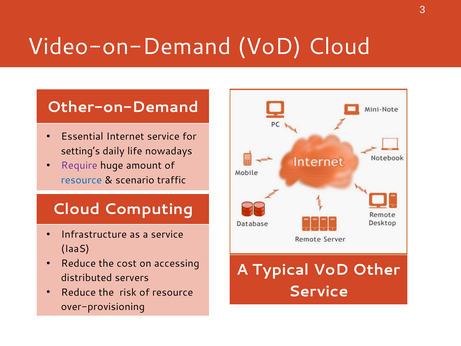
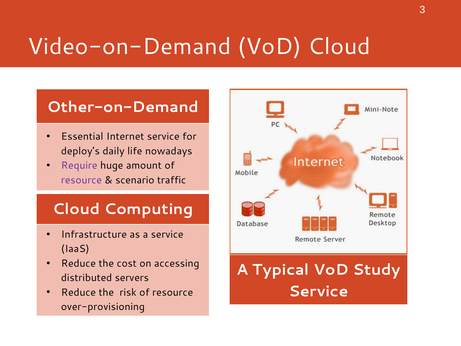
setting’s: setting’s -> deploy’s (80, 151)
resource colour: blue -> purple (81, 180)
Other: Other -> Study (377, 270)
